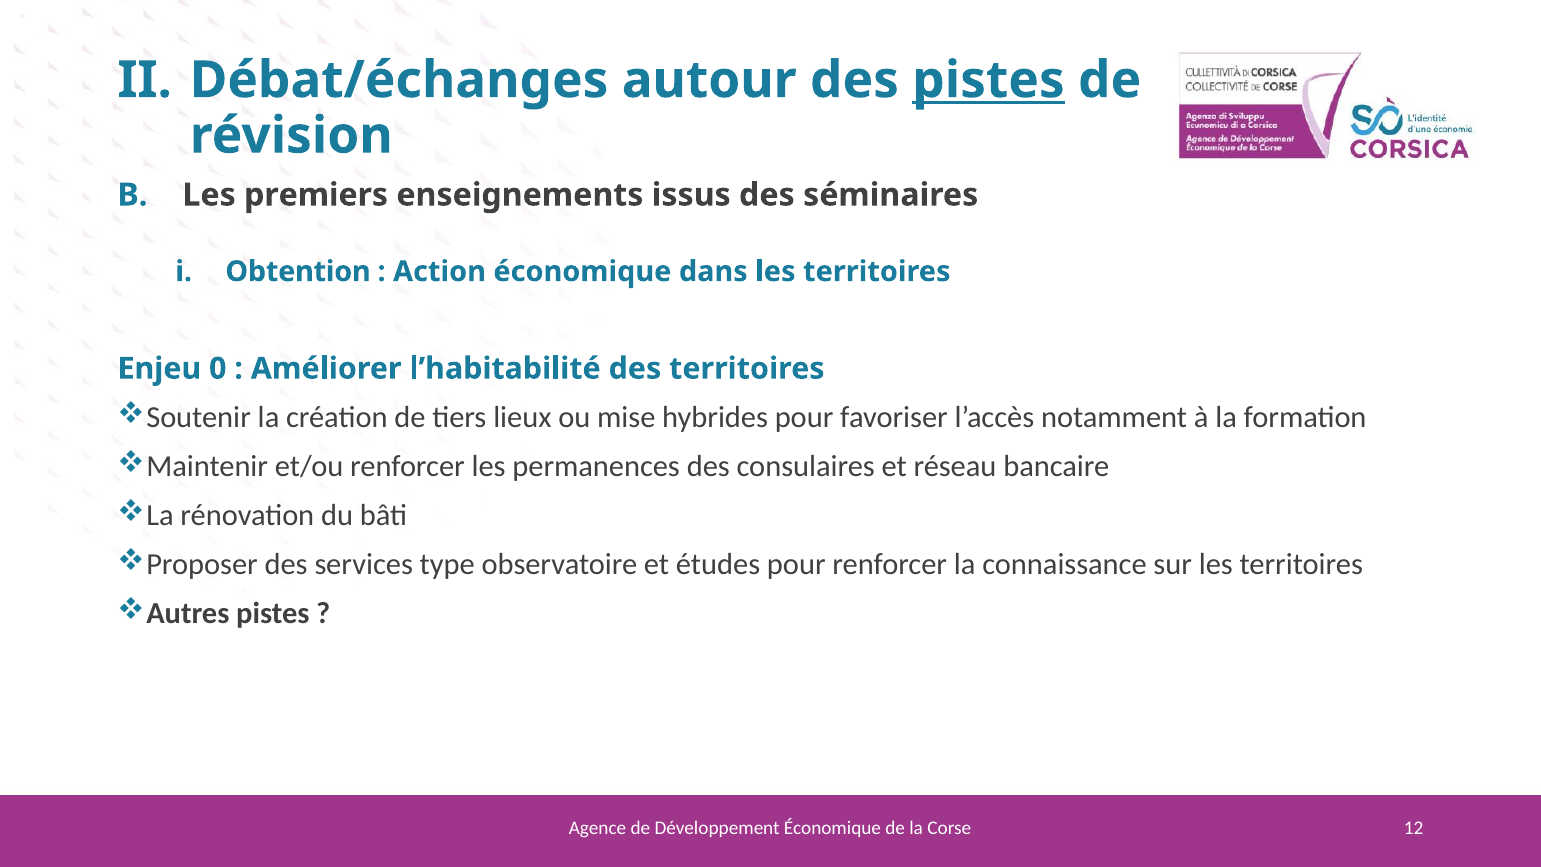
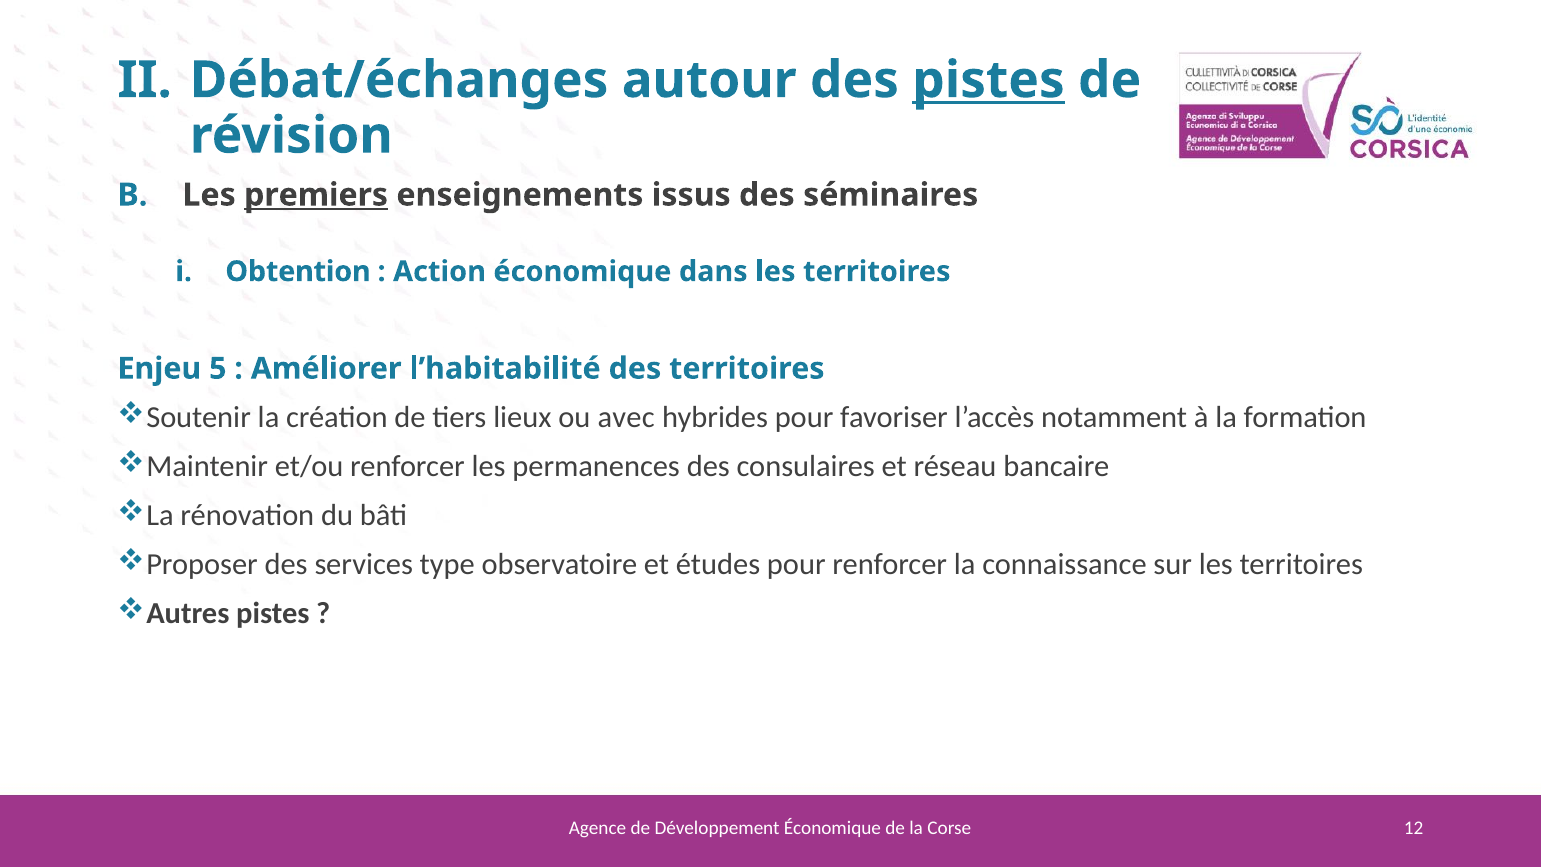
premiers underline: none -> present (316, 195)
0: 0 -> 5 (218, 369)
mise: mise -> avec (626, 417)
